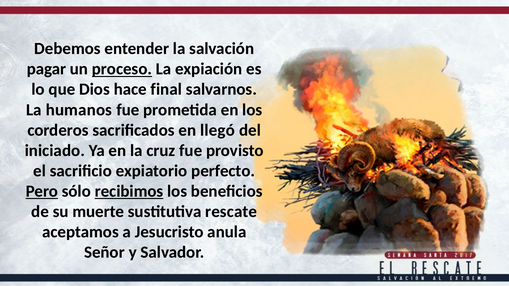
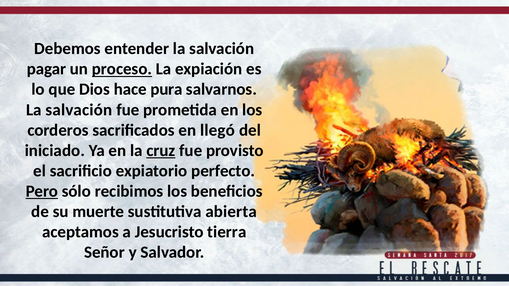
final: final -> pura (166, 90)
humanos: humanos -> salvación (79, 110)
cruz underline: none -> present (161, 151)
recibimos underline: present -> none (129, 191)
rescate: rescate -> abierta (231, 212)
anula: anula -> tierra (227, 232)
